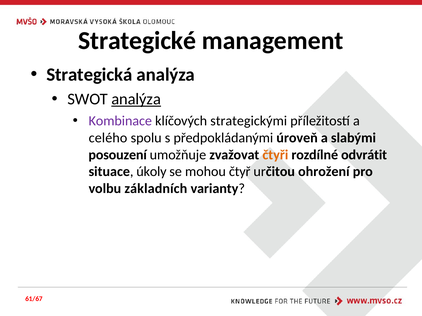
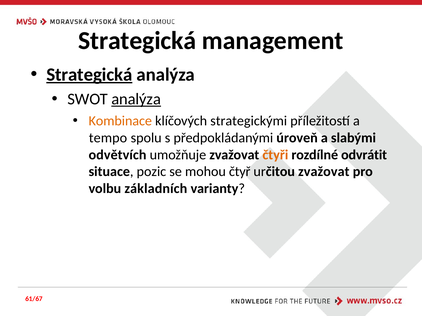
Strategické: Strategické -> Strategická (137, 41)
Strategická underline: none -> present (89, 75)
Kombinace colour: purple -> orange (120, 121)
celého: celého -> tempo (108, 138)
posouzení: posouzení -> odvětvích (118, 155)
úkoly: úkoly -> pozic (151, 172)
určitou ohrožení: ohrožení -> zvažovat (324, 172)
